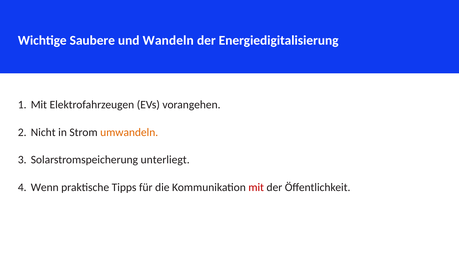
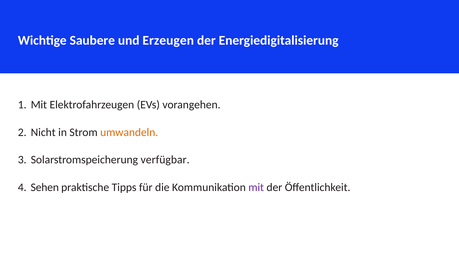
Wandeln: Wandeln -> Erzeugen (168, 40)
unterliegt: unterliegt -> verfügbar (165, 160)
Wenn: Wenn -> Sehen (45, 188)
mit colour: red -> purple (256, 188)
